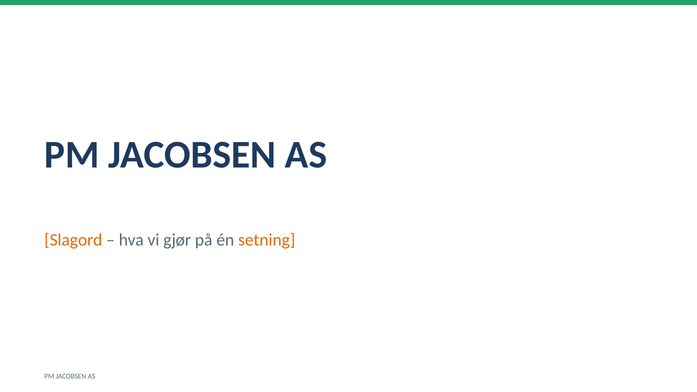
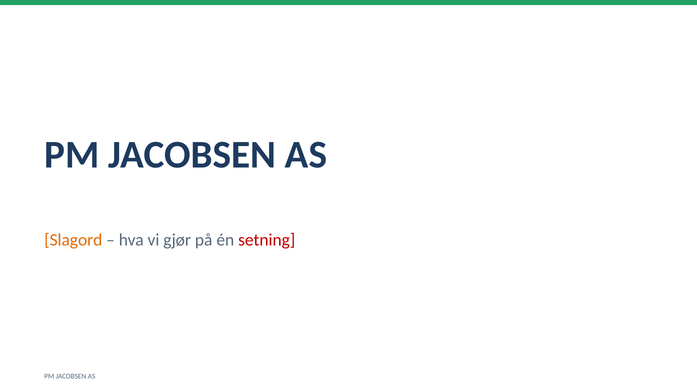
setning colour: orange -> red (267, 240)
